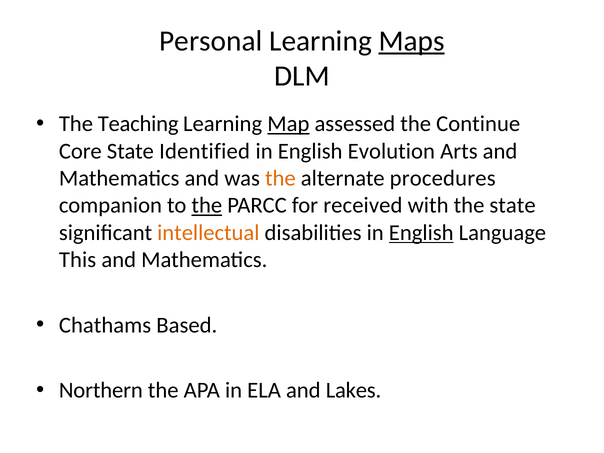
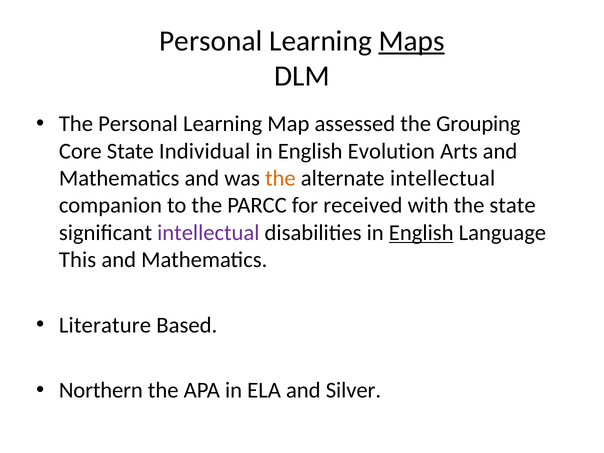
The Teaching: Teaching -> Personal (138, 124)
Map underline: present -> none (288, 124)
Continue: Continue -> Grouping (478, 124)
Identified: Identified -> Individual (205, 151)
alternate procedures: procedures -> intellectual (443, 178)
the underline: present -> none (207, 206)
intellectual colour: orange -> purple (208, 233)
Chathams: Chathams -> Literature (105, 325)
Lakes: Lakes -> Silver (353, 390)
